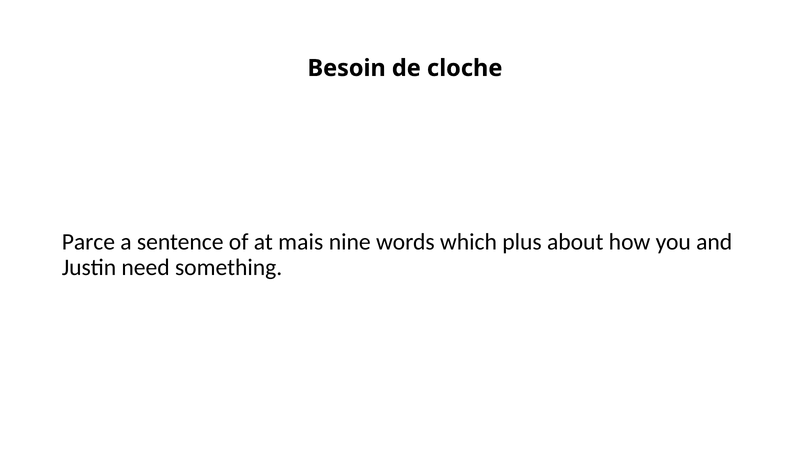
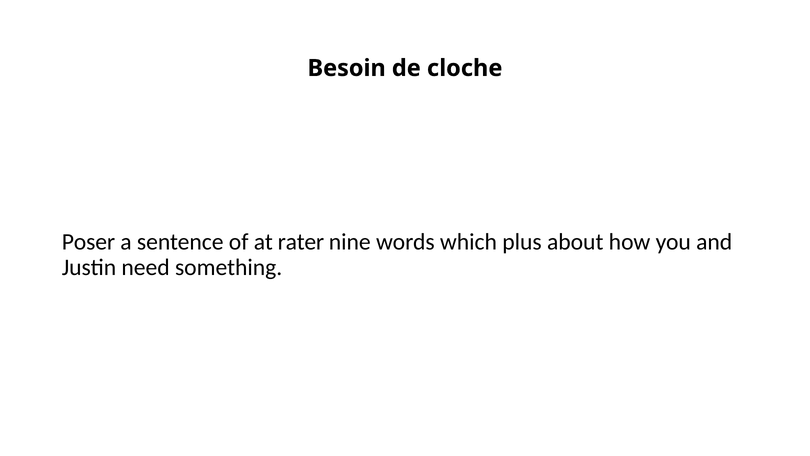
Parce: Parce -> Poser (88, 242)
mais: mais -> rater (301, 242)
